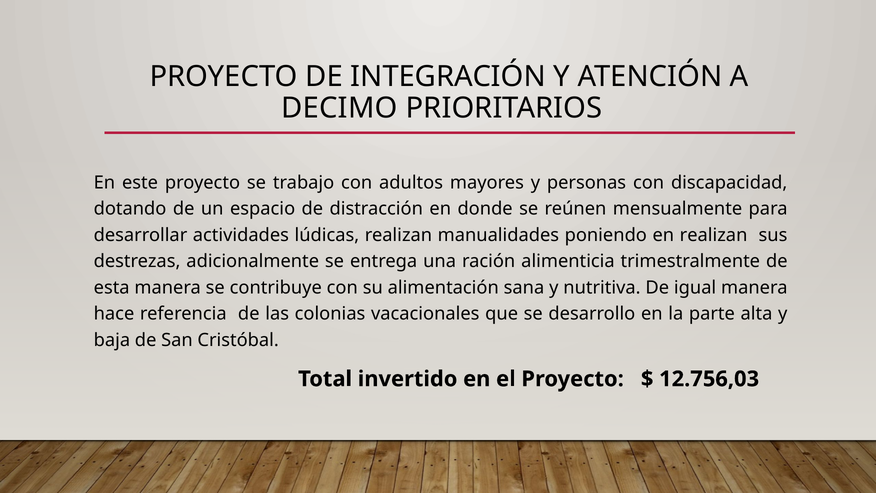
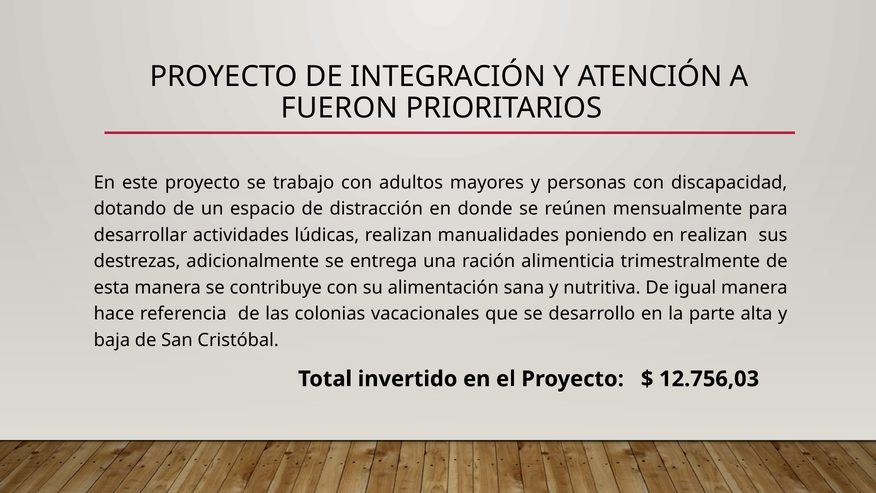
DECIMO: DECIMO -> FUERON (339, 108)
